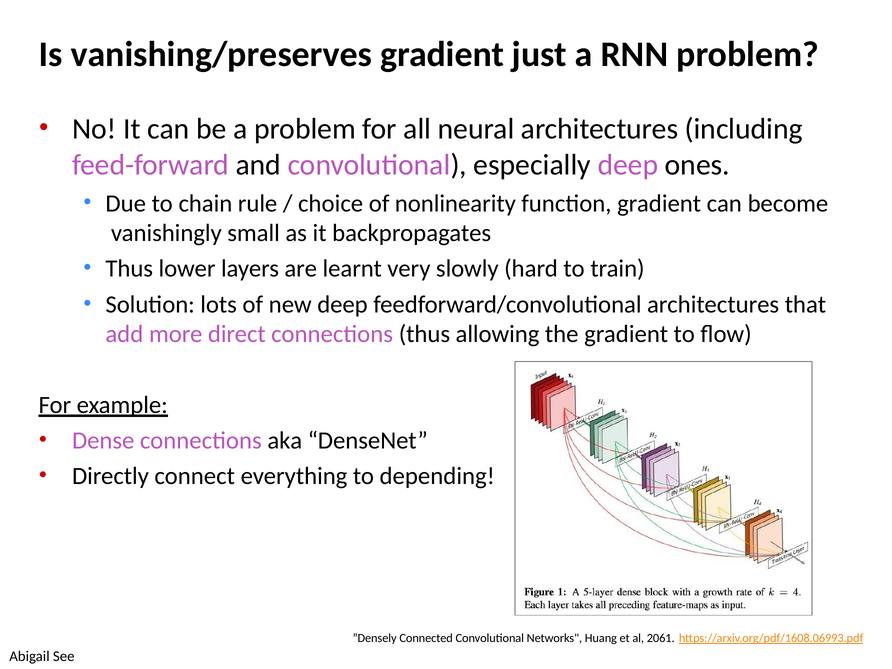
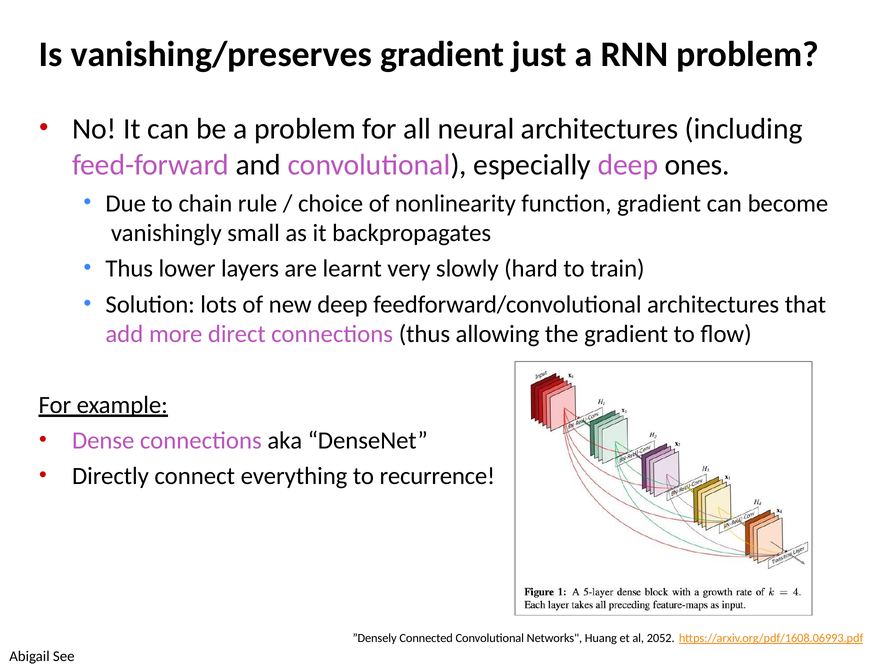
depending: depending -> recurrence (437, 476)
2061: 2061 -> 2052 (661, 638)
